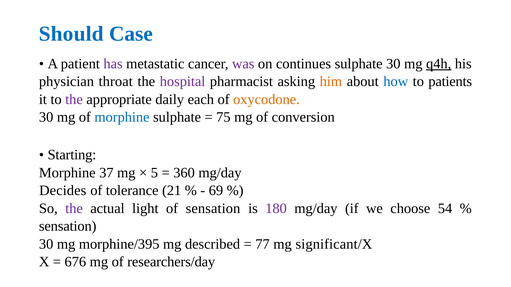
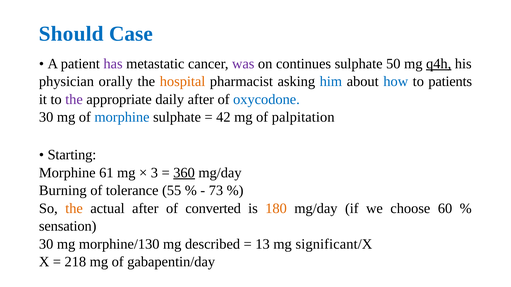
sulphate 30: 30 -> 50 (393, 64)
throat: throat -> orally (116, 82)
hospital colour: purple -> orange (183, 82)
him colour: orange -> blue (331, 82)
daily each: each -> after (201, 100)
oxycodone colour: orange -> blue (266, 100)
75: 75 -> 42 (223, 117)
conversion: conversion -> palpitation (303, 117)
37: 37 -> 61 (106, 173)
5: 5 -> 3 (154, 173)
360 underline: none -> present (184, 173)
Decides: Decides -> Burning (63, 191)
21: 21 -> 55 (172, 191)
69: 69 -> 73 (216, 191)
the colour: purple -> orange (74, 209)
actual light: light -> after (145, 209)
of sensation: sensation -> converted (213, 209)
180 colour: purple -> orange (276, 209)
54: 54 -> 60 (445, 209)
morphine/395: morphine/395 -> morphine/130 (119, 244)
77: 77 -> 13 (263, 244)
676: 676 -> 218 (75, 262)
researchers/day: researchers/day -> gabapentin/day (171, 262)
